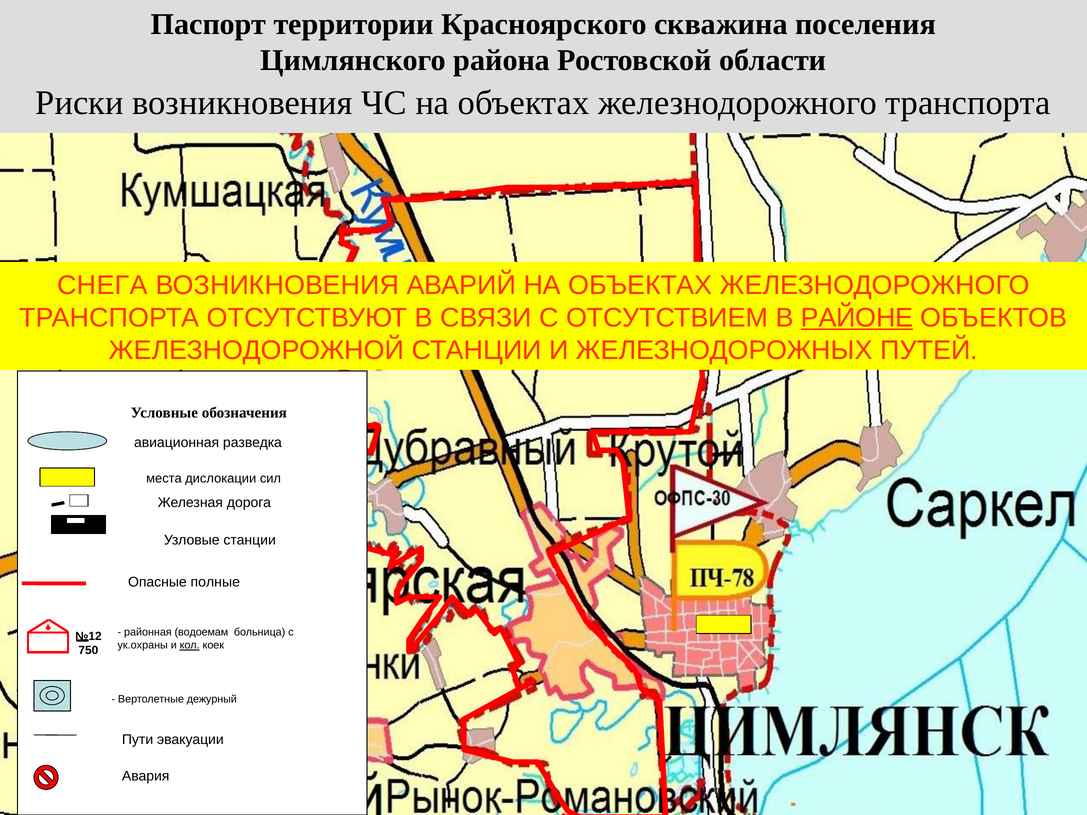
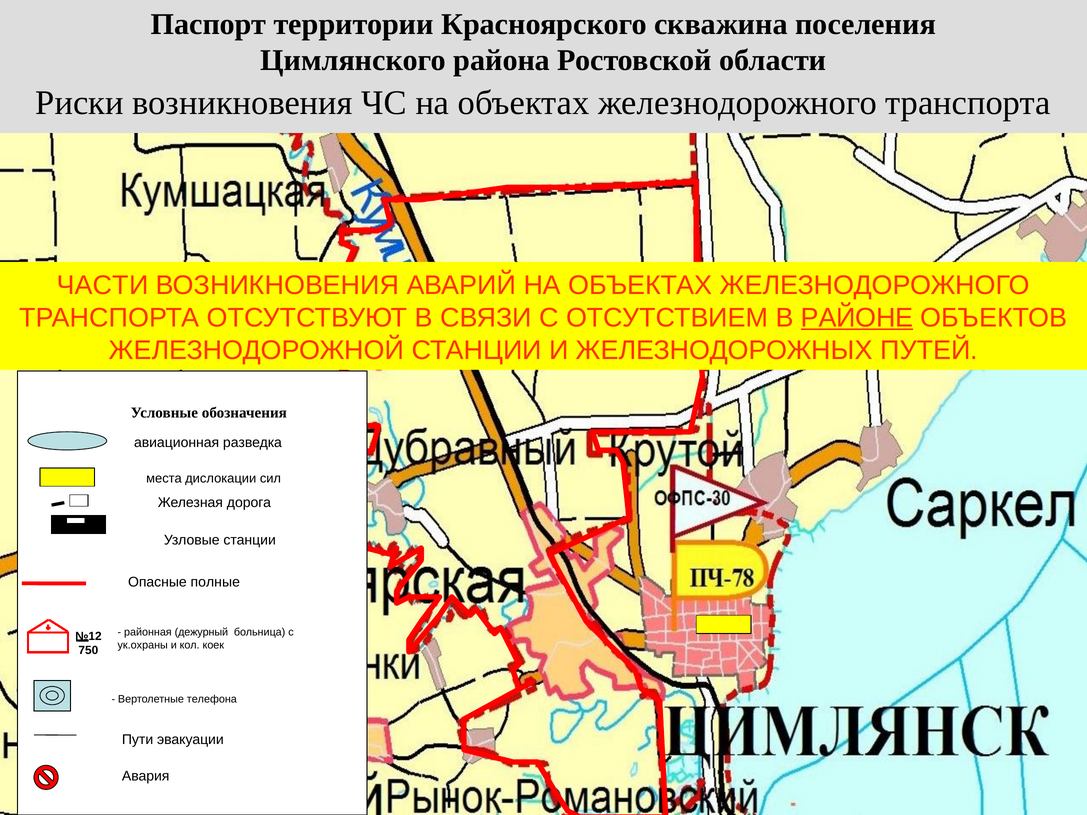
СНЕГА: СНЕГА -> ЧАСТИ (103, 286)
водоемам: водоемам -> дежурный (201, 633)
кол underline: present -> none (190, 646)
дежурный: дежурный -> телефона (212, 699)
